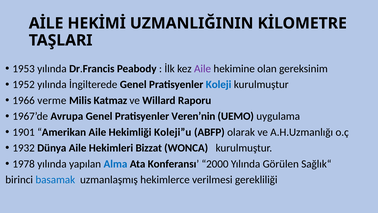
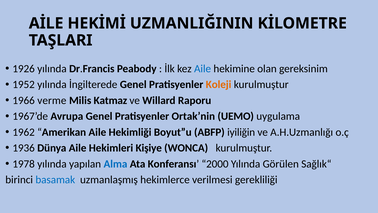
1953: 1953 -> 1926 (24, 69)
Aile colour: purple -> blue (203, 69)
Koleji colour: blue -> orange (219, 84)
Veren’nin: Veren’nin -> Ortak’nin (193, 116)
1901: 1901 -> 1962 (24, 132)
Koleji”u: Koleji”u -> Boyut”u (173, 132)
olarak: olarak -> iyiliğin (241, 132)
1932: 1932 -> 1936 (24, 148)
Bizzat: Bizzat -> Kişiye (149, 148)
